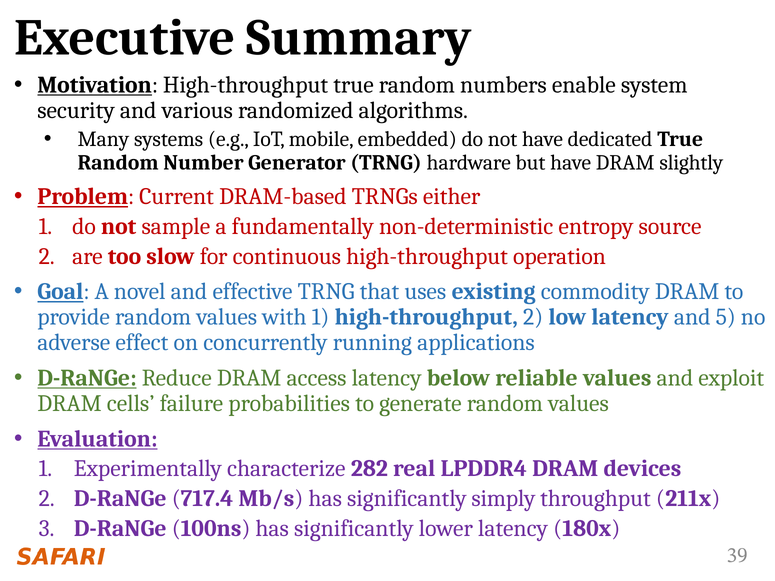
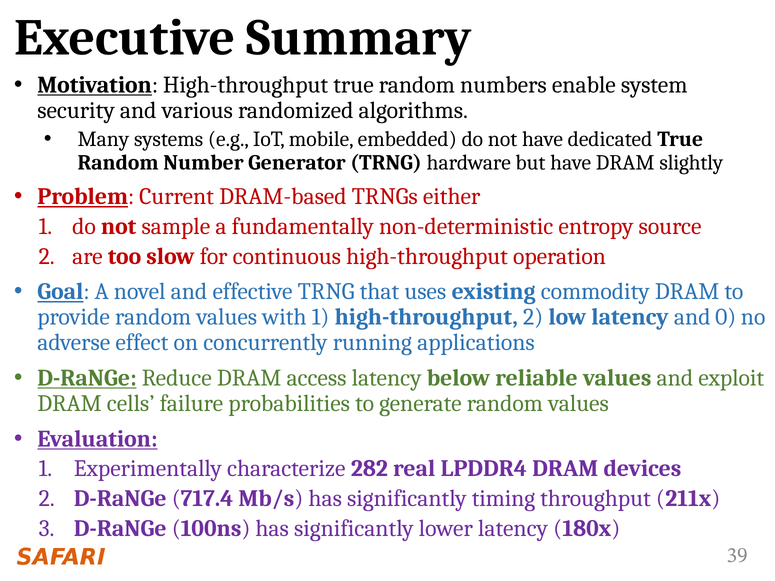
5: 5 -> 0 (726, 317)
simply: simply -> timing (503, 499)
